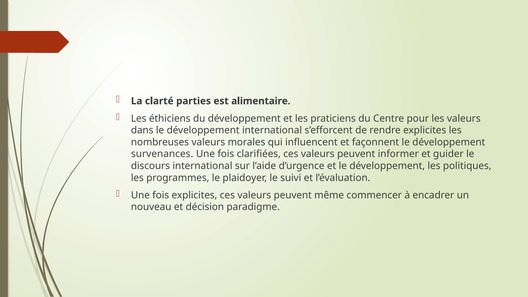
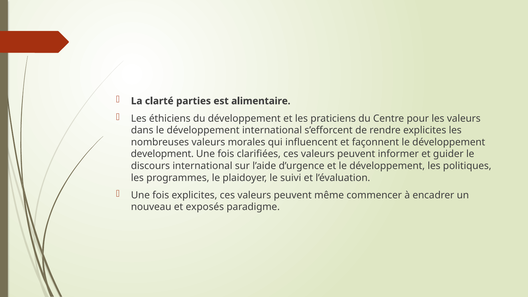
survenances: survenances -> development (162, 154)
décision: décision -> exposés (205, 207)
